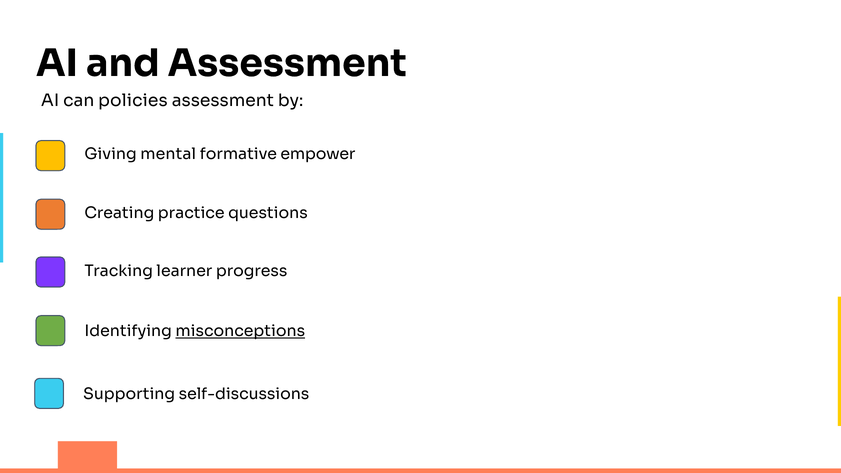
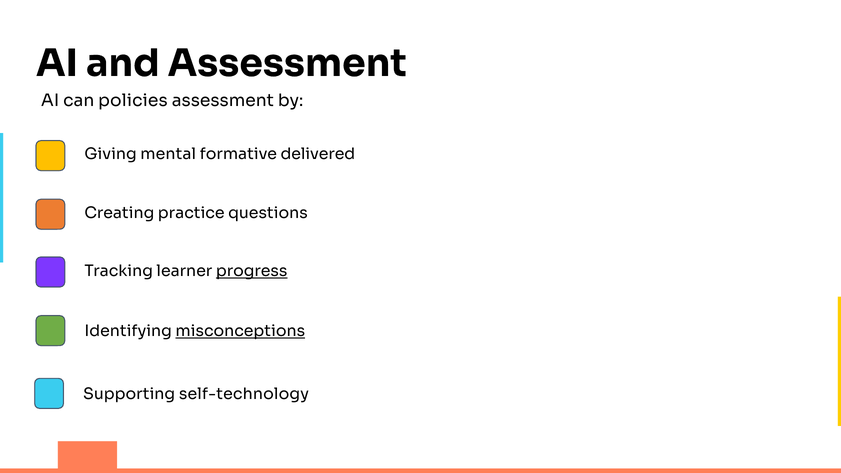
empower: empower -> delivered (318, 154)
progress underline: none -> present (252, 271)
self-discussions: self-discussions -> self-technology (244, 394)
